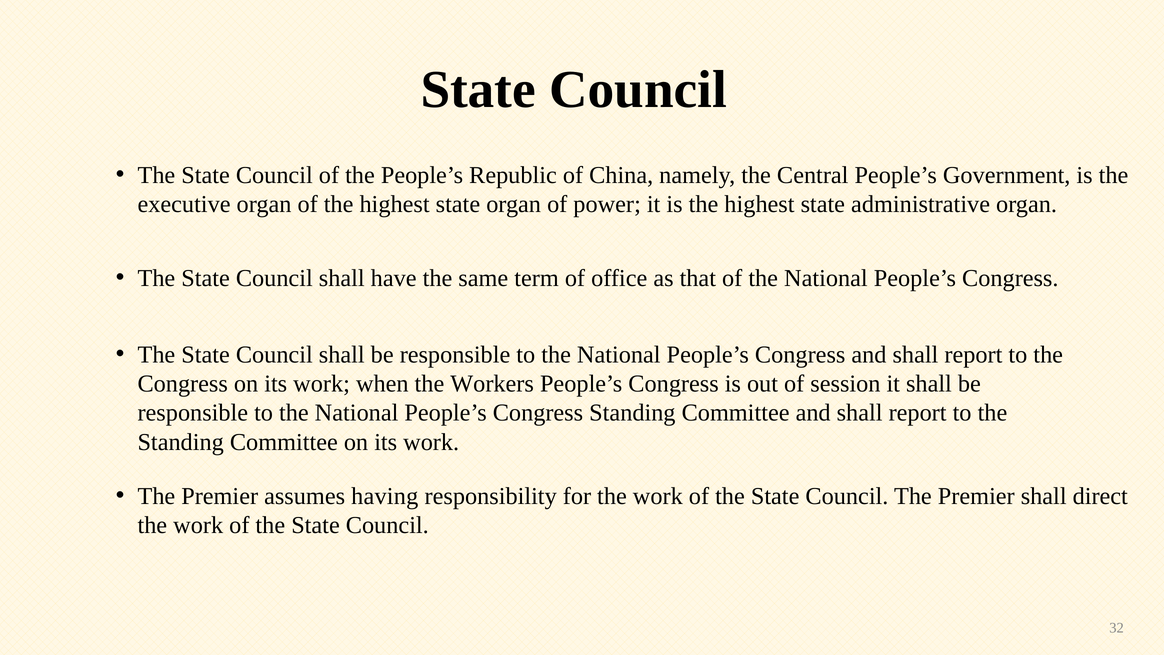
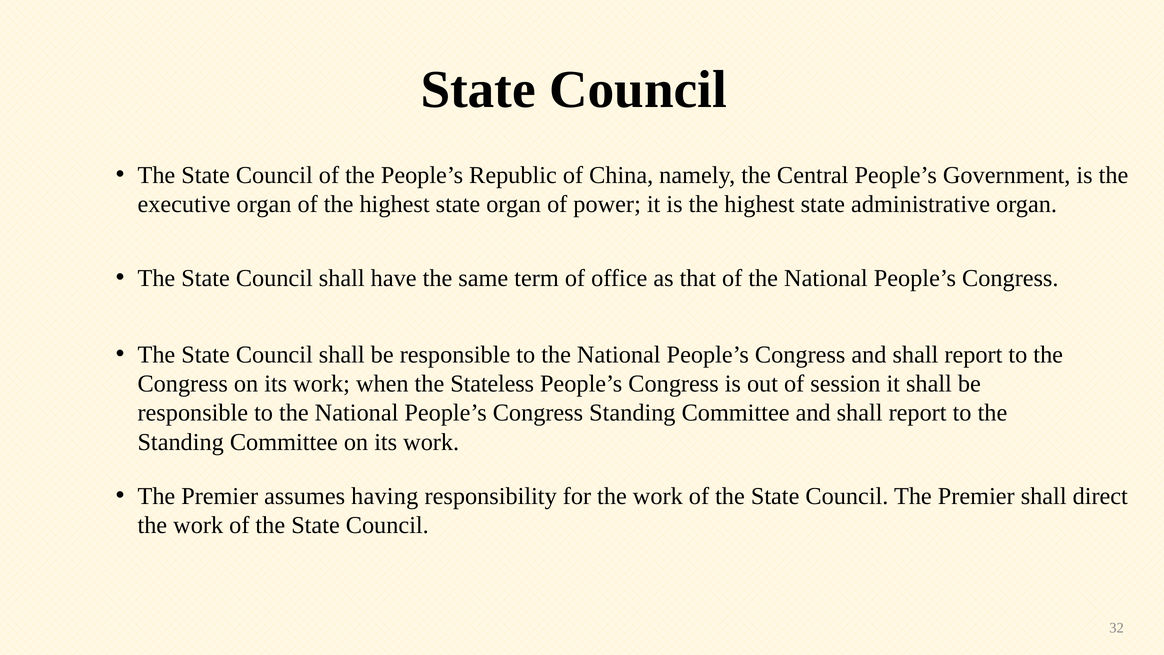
Workers: Workers -> Stateless (492, 384)
